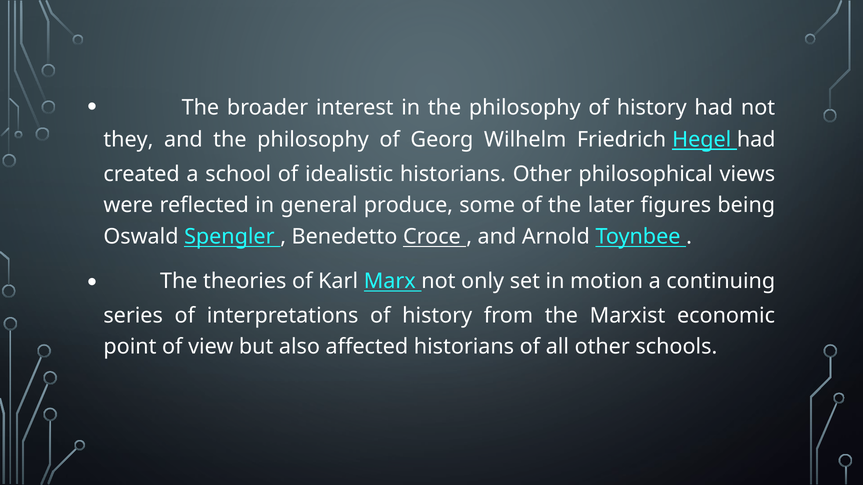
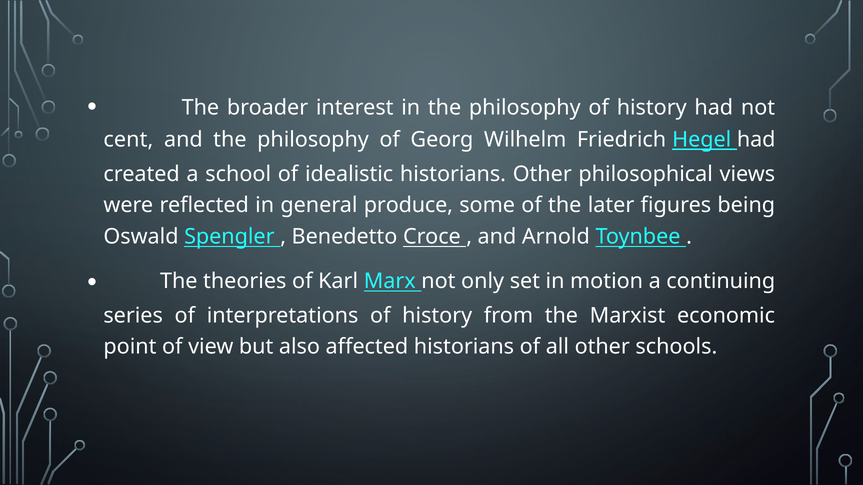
they: they -> cent (128, 140)
